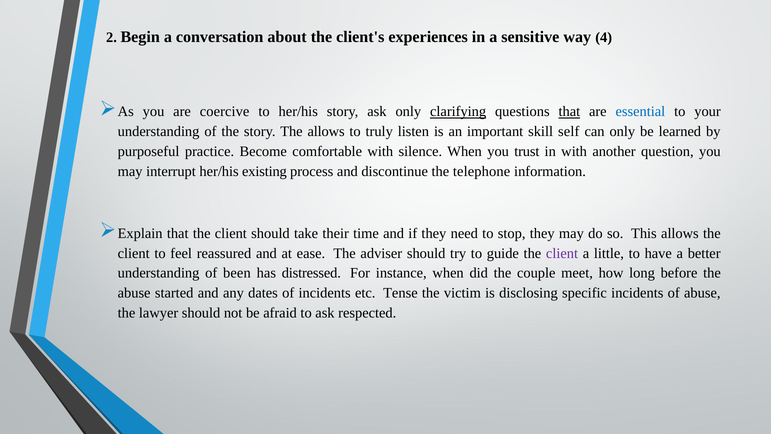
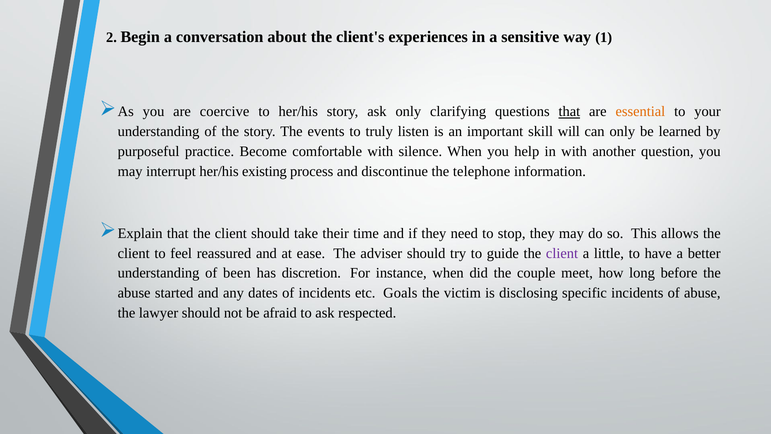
4: 4 -> 1 (604, 38)
clarifying underline: present -> none (458, 112)
essential colour: blue -> orange (640, 112)
The allows: allows -> events (326, 132)
self: self -> will (569, 132)
trust: trust -> help (527, 151)
distressed: distressed -> discretion (311, 273)
Tense: Tense -> Goals (400, 293)
